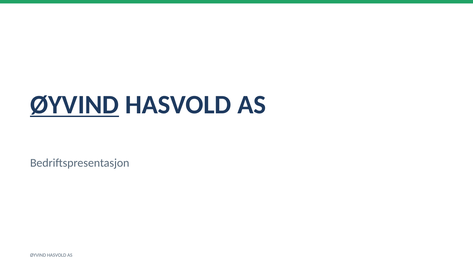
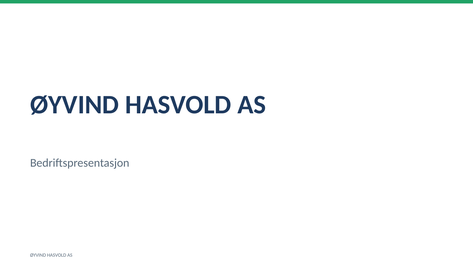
ØYVIND underline: present -> none (75, 105)
